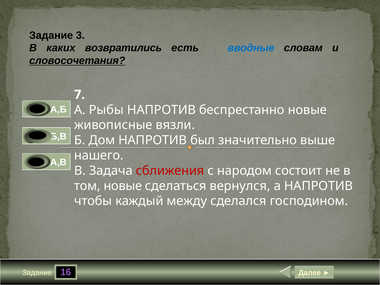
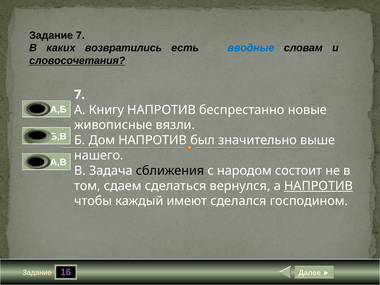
Задание 3: 3 -> 7 (80, 35)
Рыбы: Рыбы -> Книгу (106, 110)
сближения colour: red -> black (170, 171)
том новые: новые -> сдаем (123, 186)
НАПРОТИВ underline: none -> present (318, 186)
между: между -> имеют (187, 201)
